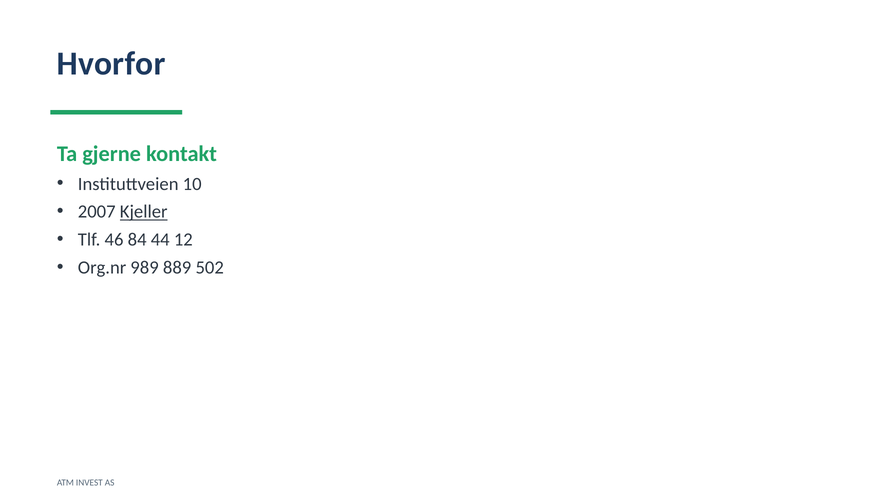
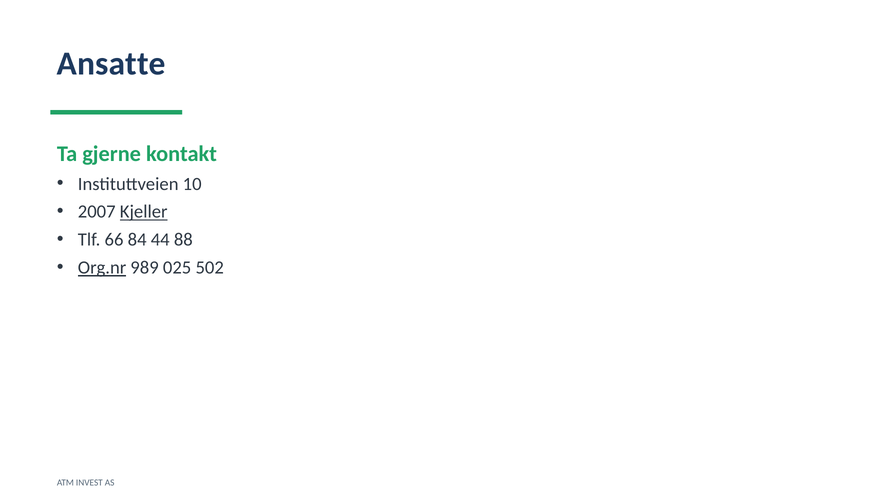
Hvorfor: Hvorfor -> Ansatte (111, 64)
46: 46 -> 66 (114, 240)
12: 12 -> 88 (183, 240)
Org.nr underline: none -> present (102, 268)
889: 889 -> 025 (177, 268)
